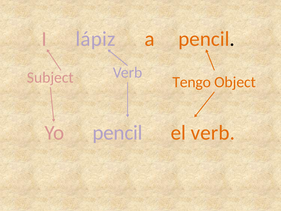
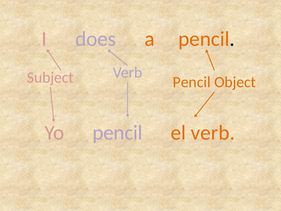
lápiz: lápiz -> does (96, 39)
Tengo: Tengo -> Pencil (192, 82)
